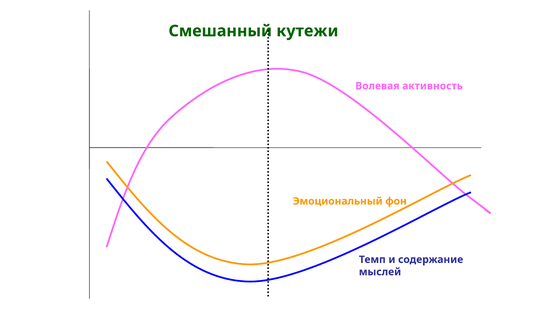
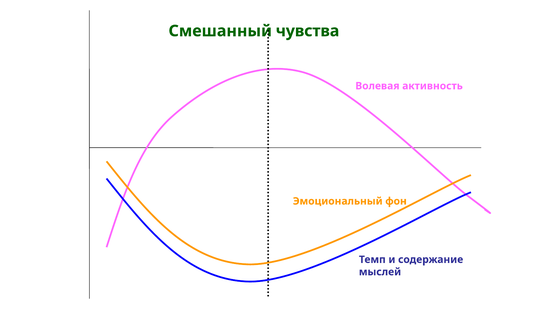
кутежи: кутежи -> чувства (308, 31)
